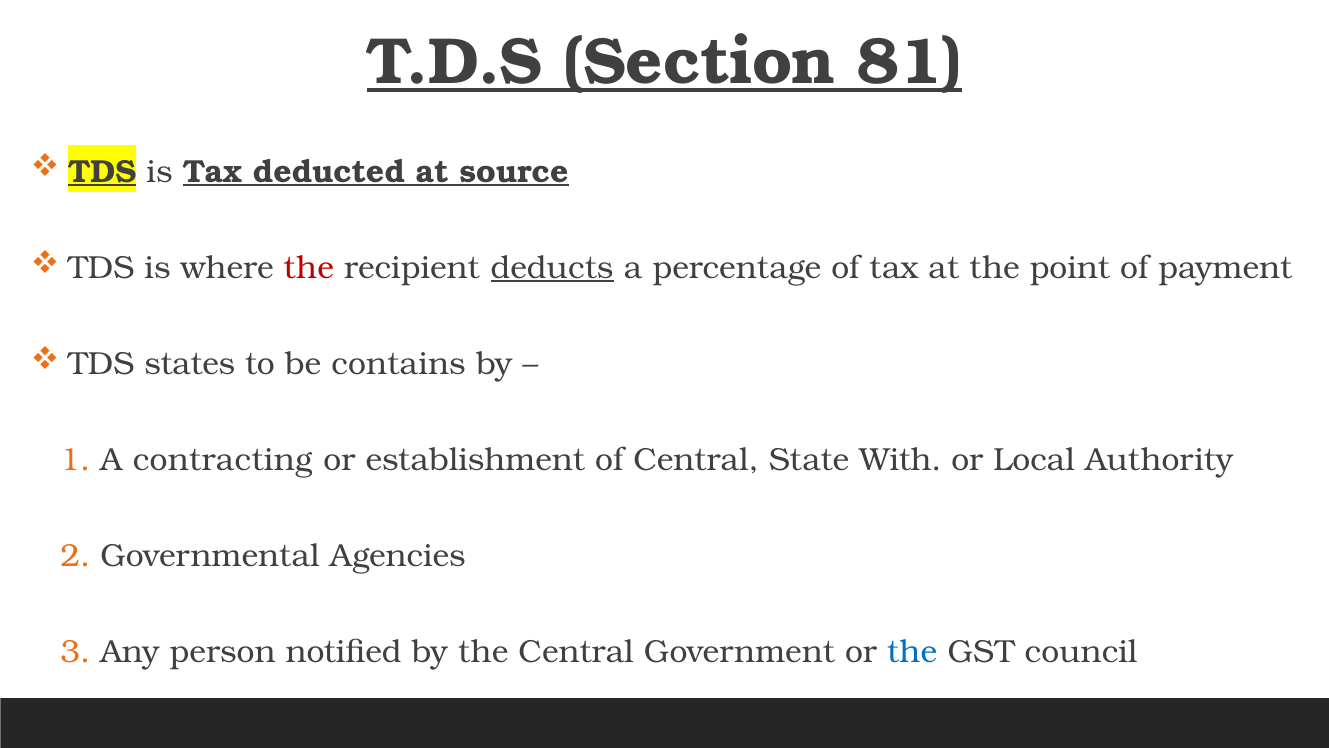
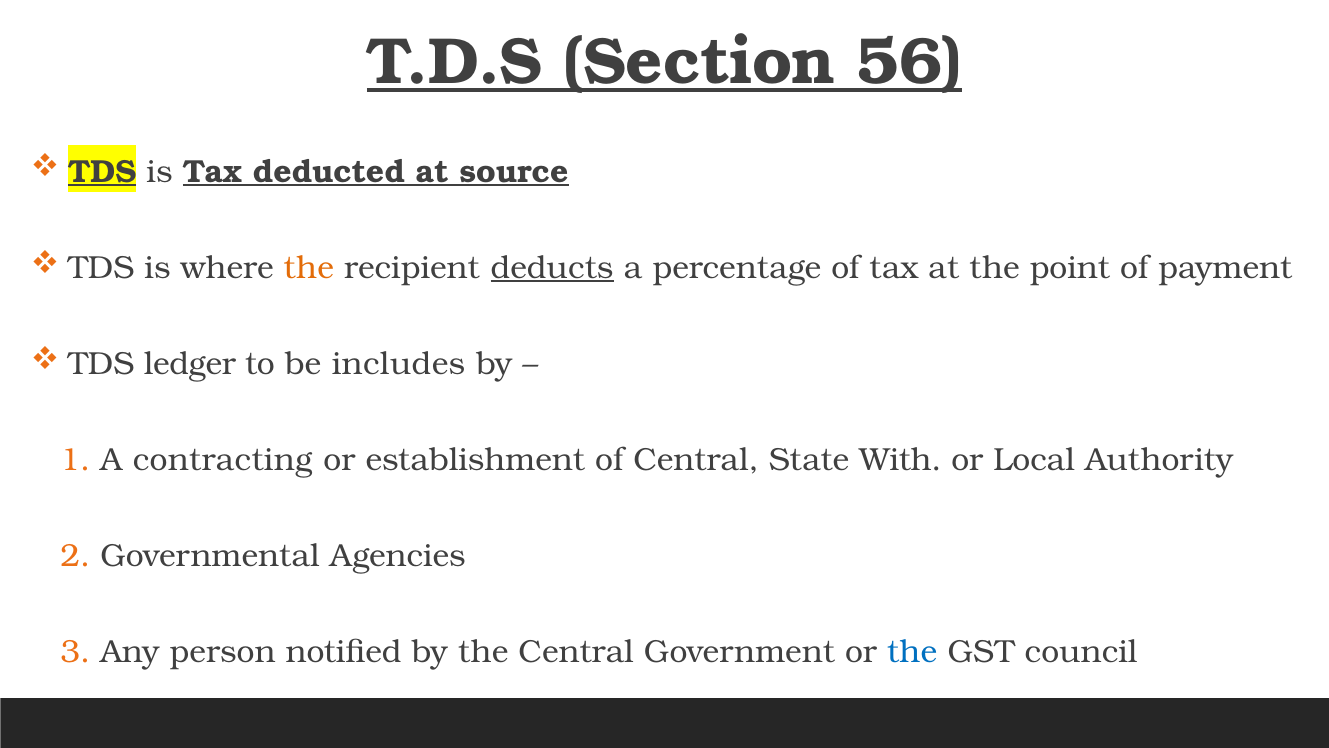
81: 81 -> 56 (910, 62)
the colour: red -> orange (309, 268)
states: states -> ledger (190, 364)
contains: contains -> includes (399, 364)
